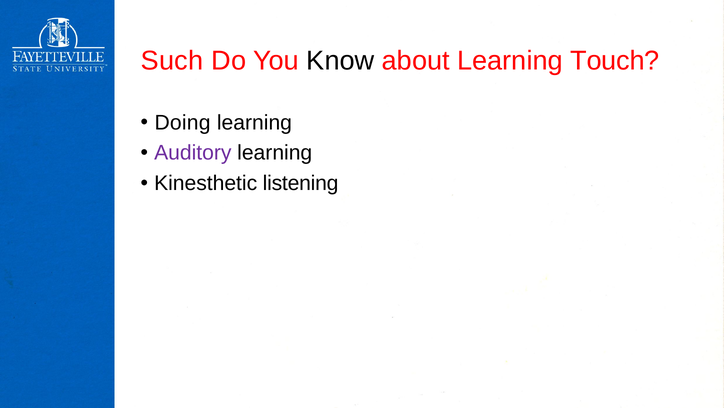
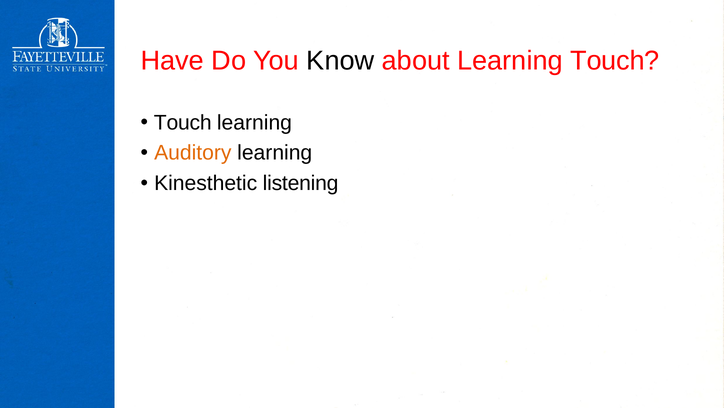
Such: Such -> Have (172, 61)
Doing: Doing -> Touch (183, 122)
Auditory colour: purple -> orange (193, 153)
